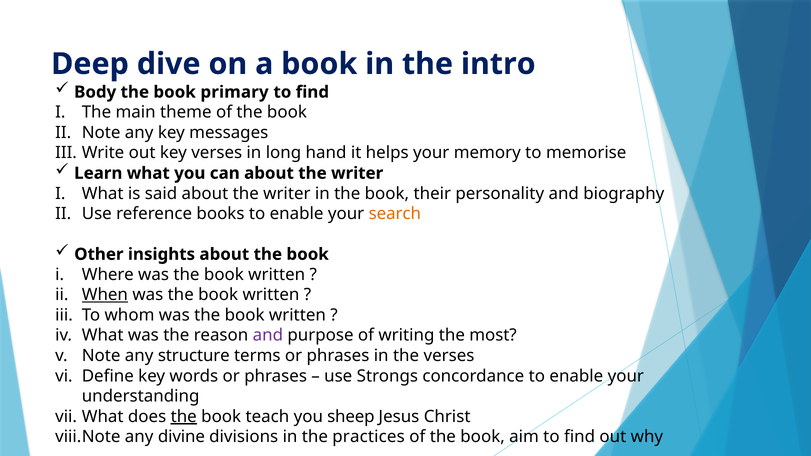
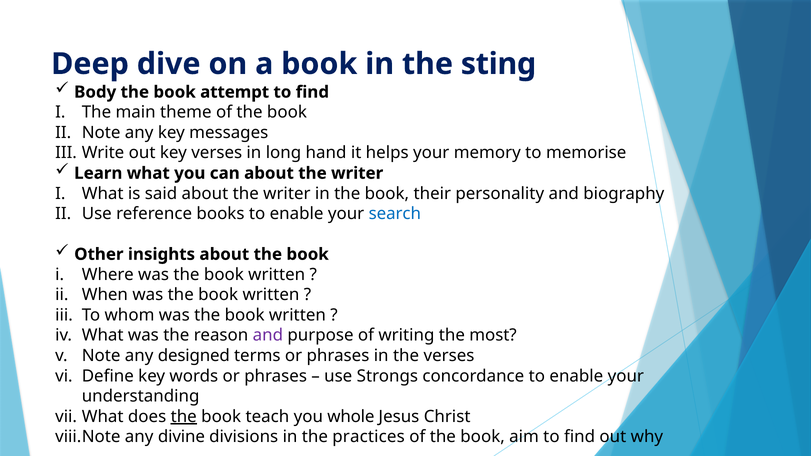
intro: intro -> sting (498, 64)
primary: primary -> attempt (235, 92)
search colour: orange -> blue (395, 214)
When underline: present -> none (105, 295)
structure: structure -> designed (194, 356)
sheep: sheep -> whole (351, 417)
